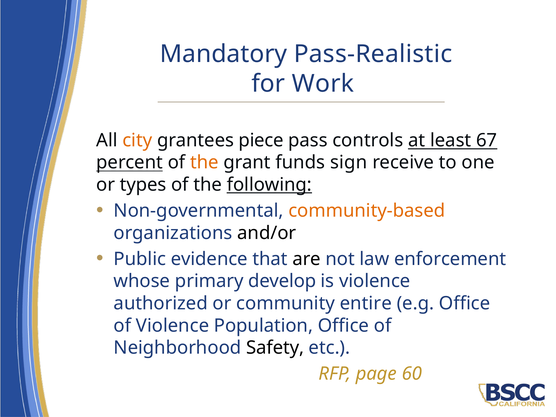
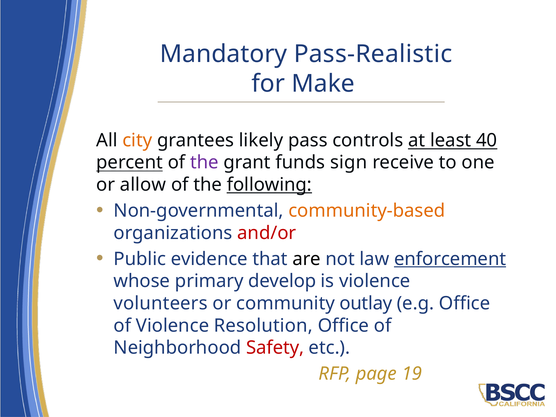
Work: Work -> Make (323, 84)
piece: piece -> likely (261, 140)
67: 67 -> 40 (487, 140)
the colour: orange -> purple (204, 163)
types: types -> allow (143, 185)
and/or colour: black -> red (267, 233)
enforcement underline: none -> present (450, 259)
authorized: authorized -> volunteers (161, 303)
entire: entire -> outlay (366, 303)
Population: Population -> Resolution (263, 326)
Safety colour: black -> red (275, 348)
60: 60 -> 19 (412, 374)
